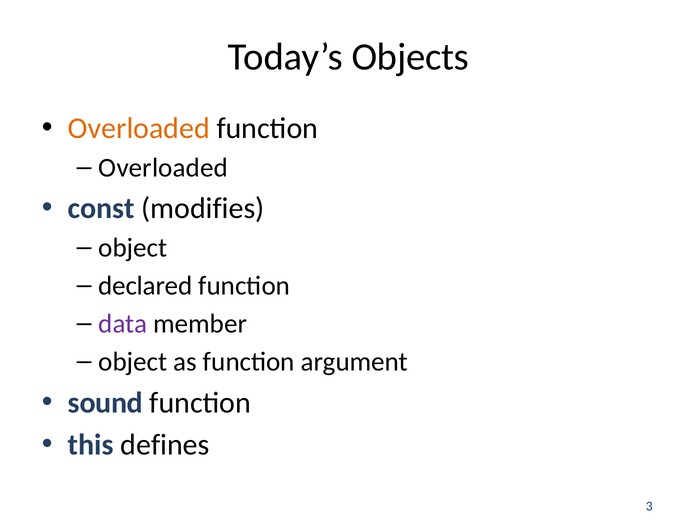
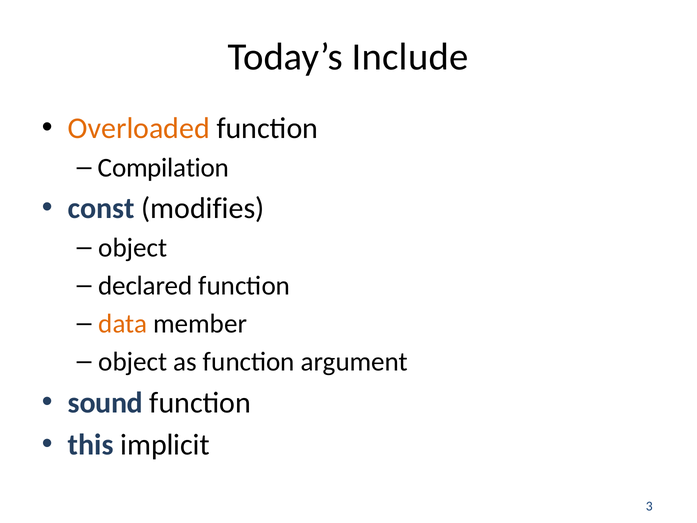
Objects: Objects -> Include (410, 57)
Overloaded: Overloaded -> Compilation (163, 168)
data colour: purple -> orange (123, 324)
defines: defines -> implicit (165, 445)
